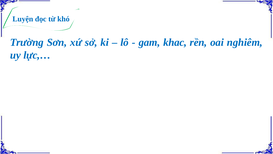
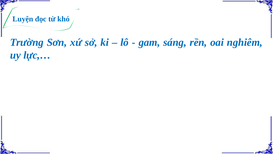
khac: khac -> sáng (175, 42)
